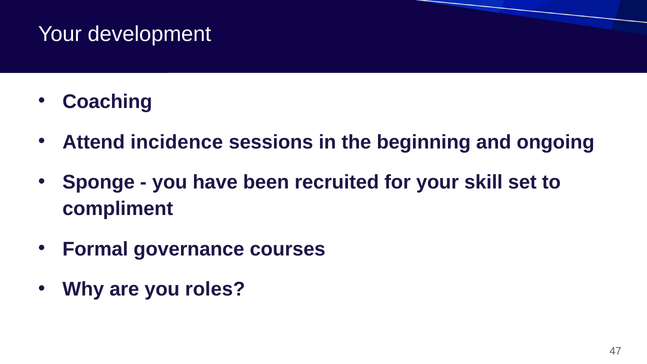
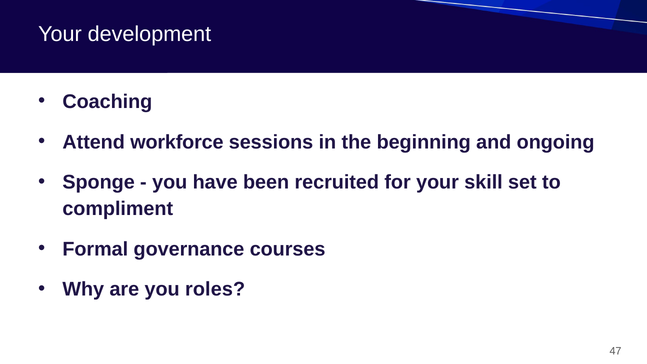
incidence: incidence -> workforce (177, 142)
